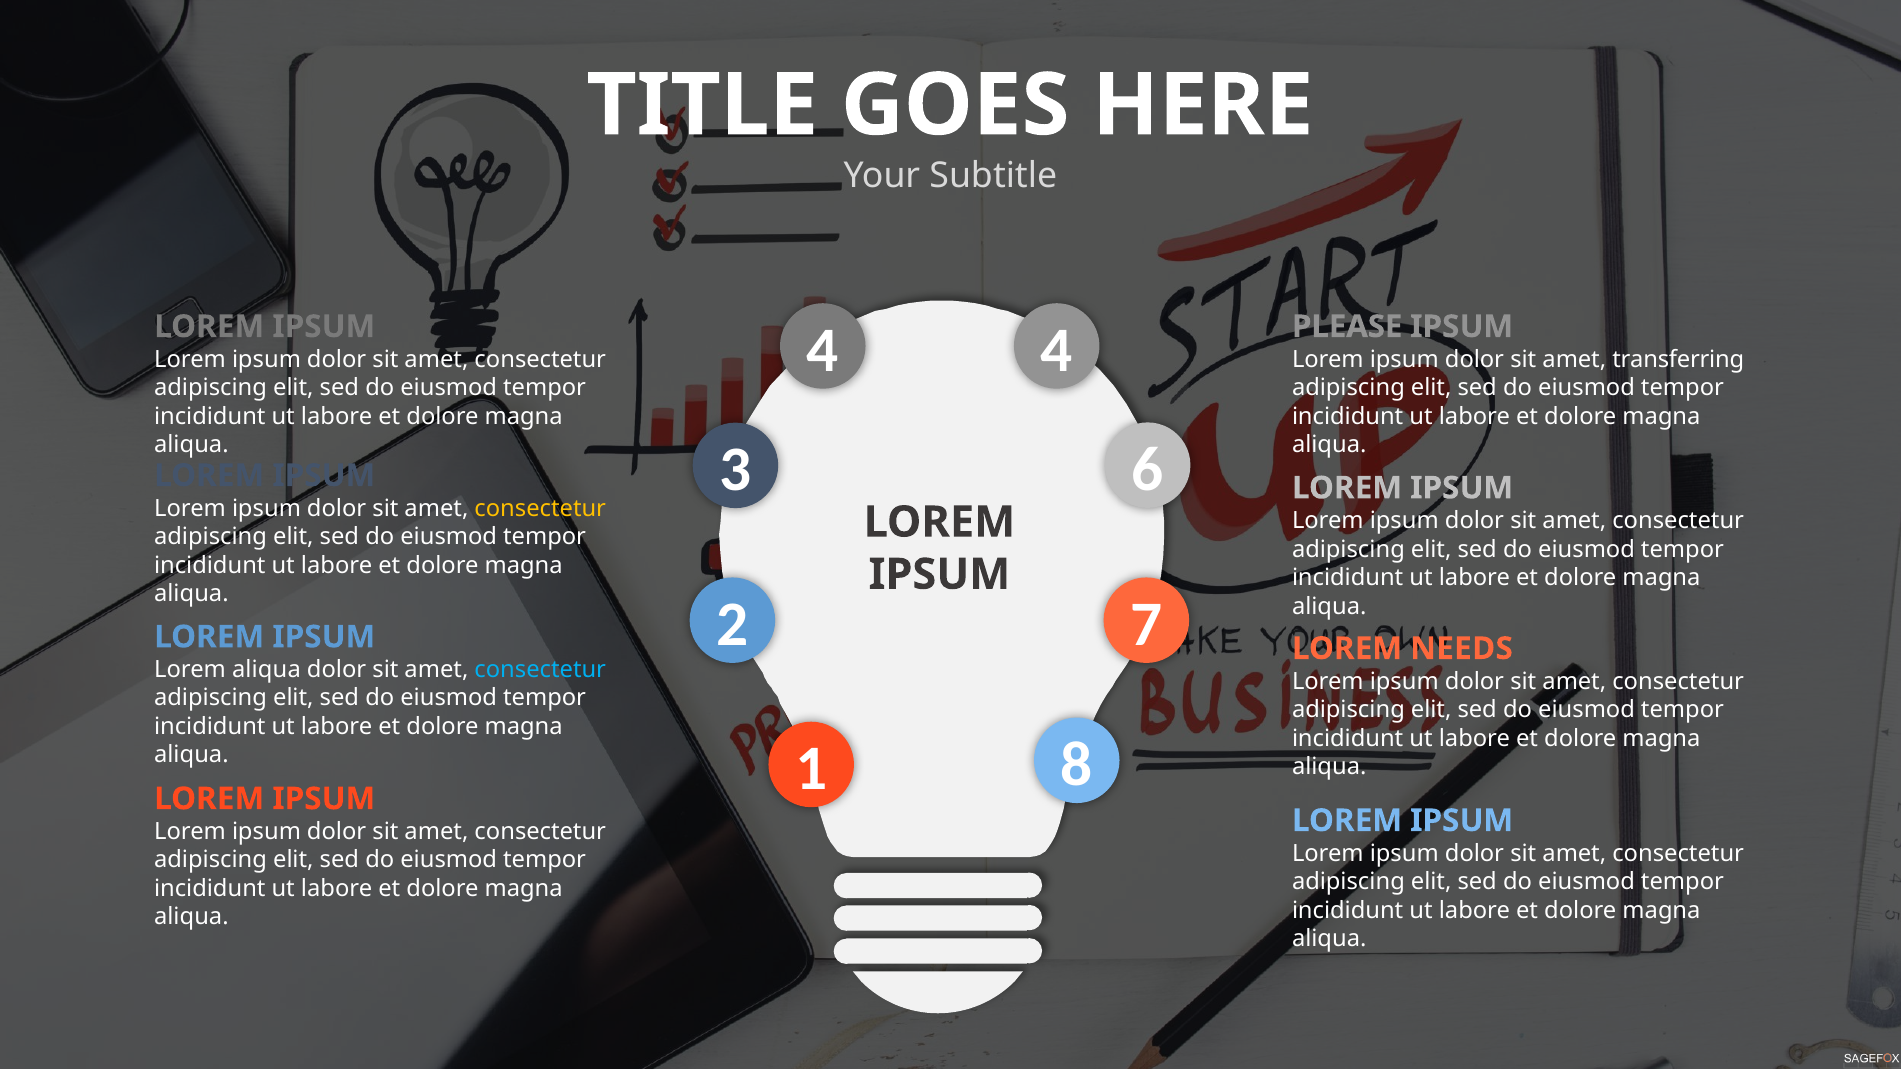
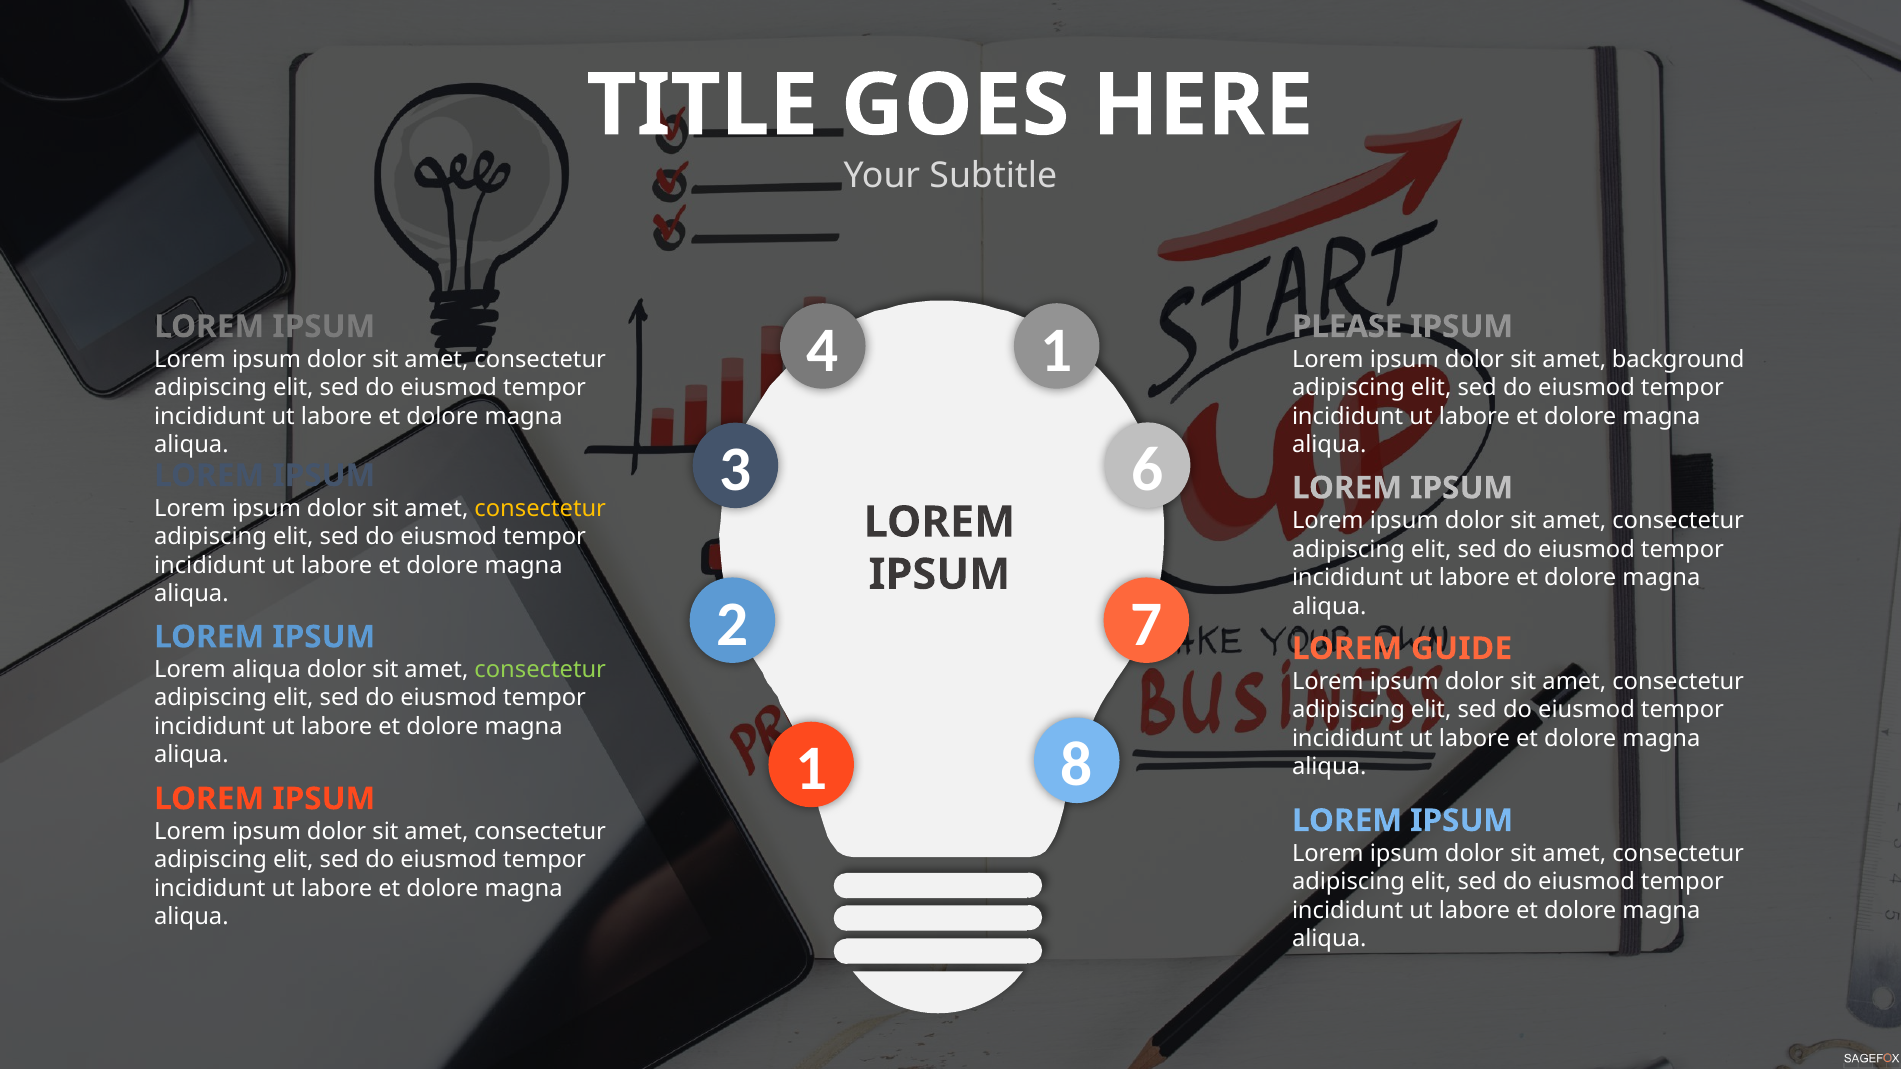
4 4: 4 -> 1 (1057, 350)
transferring: transferring -> background (1678, 359)
NEEDS: NEEDS -> GUIDE (1462, 649)
consectetur colour: light blue -> light green (540, 670)
